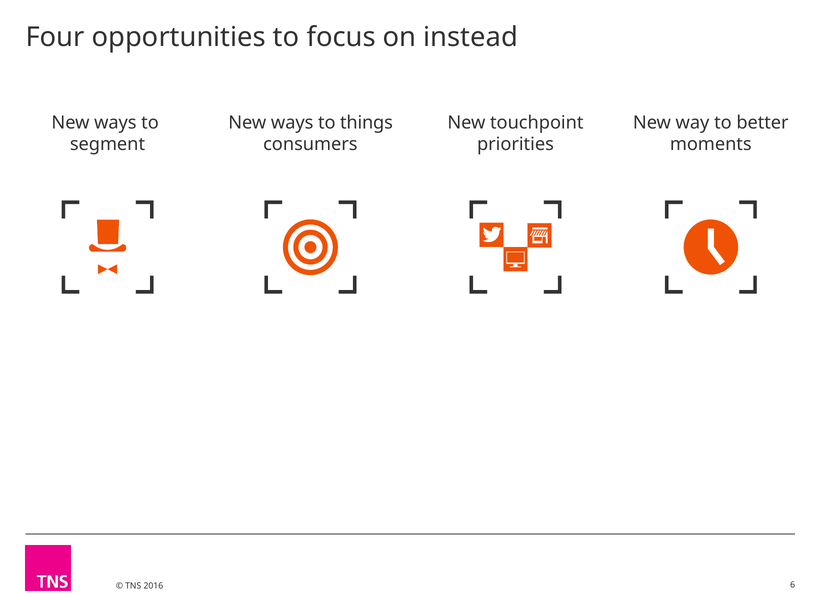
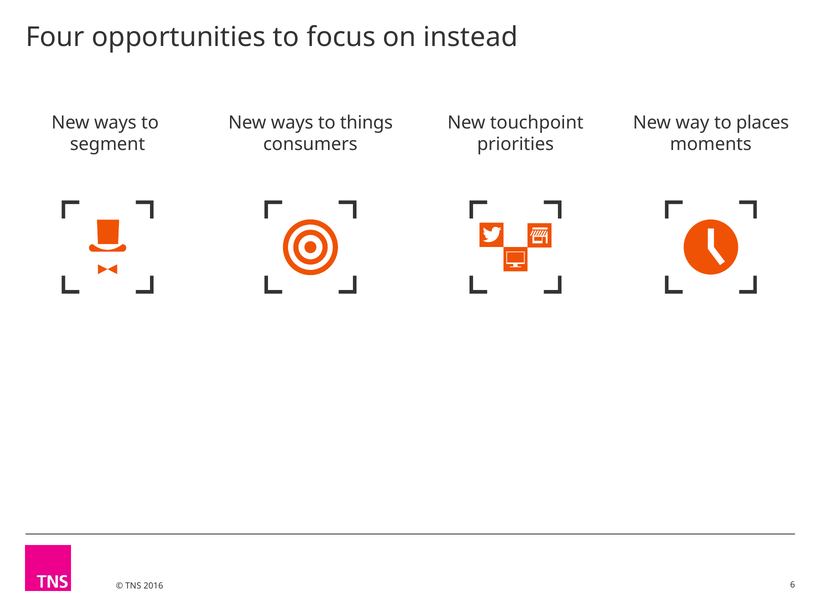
better: better -> places (763, 122)
